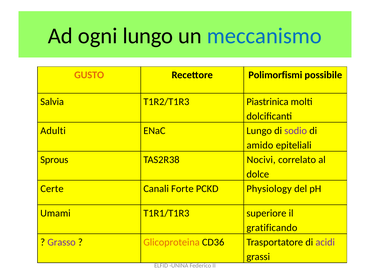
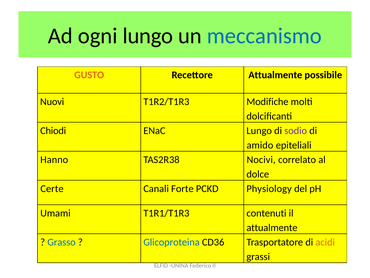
Recettore Polimorfismi: Polimorfismi -> Attualmente (275, 75)
Salvia: Salvia -> Nuovi (52, 101)
Piastrinica: Piastrinica -> Modifiche (267, 101)
Adulti: Adulti -> Chiodi (53, 130)
Sprous: Sprous -> Hanno (54, 159)
superiore: superiore -> contenuti (266, 213)
gratificando: gratificando -> attualmente (272, 227)
Grasso colour: purple -> blue (62, 242)
Glicoproteina colour: orange -> blue (172, 242)
acidi colour: purple -> orange (325, 242)
